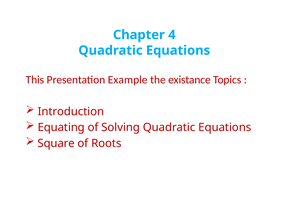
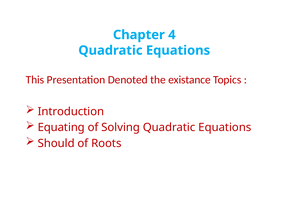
Example: Example -> Denoted (128, 80)
Square: Square -> Should (56, 143)
